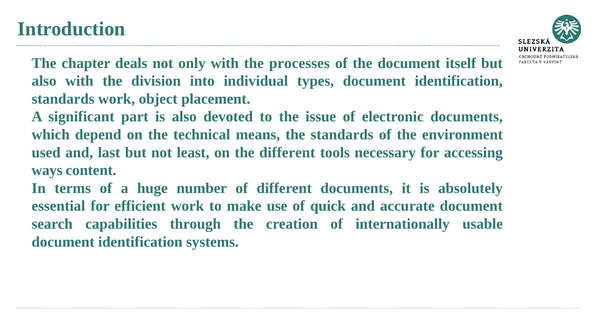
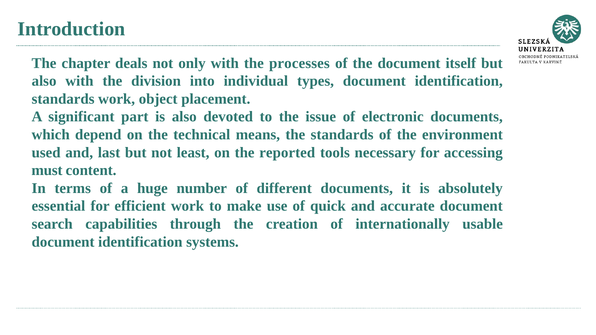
the different: different -> reported (287, 153)
ways: ways -> must (47, 170)
